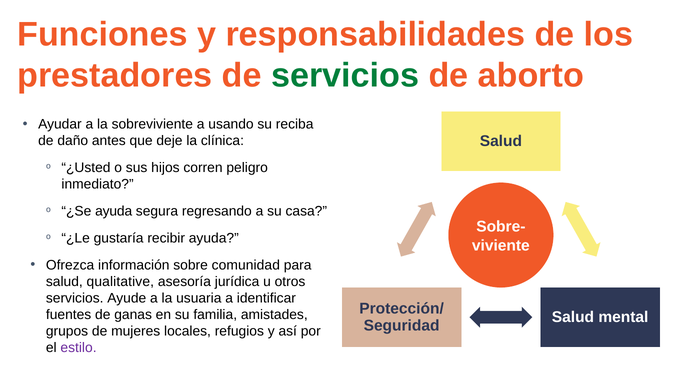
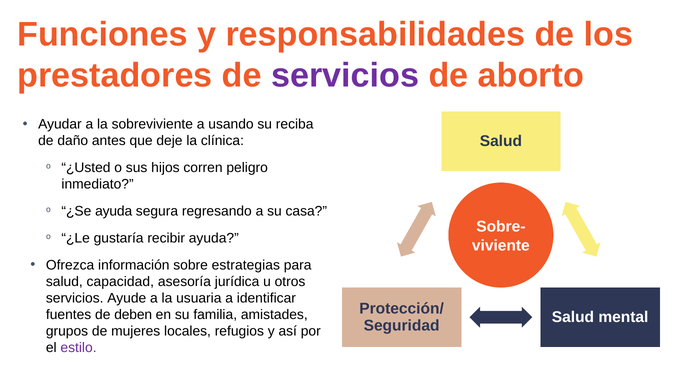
servicios colour: green -> purple (345, 76)
comunidad: comunidad -> estrategias (246, 265)
qualitative: qualitative -> capacidad (120, 282)
ganas: ganas -> deben (133, 315)
